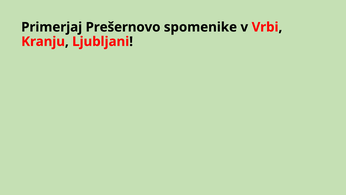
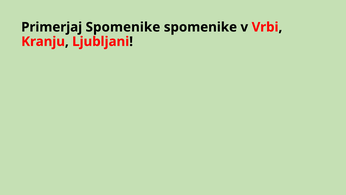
Primerjaj Prešernovo: Prešernovo -> Spomenike (123, 27)
